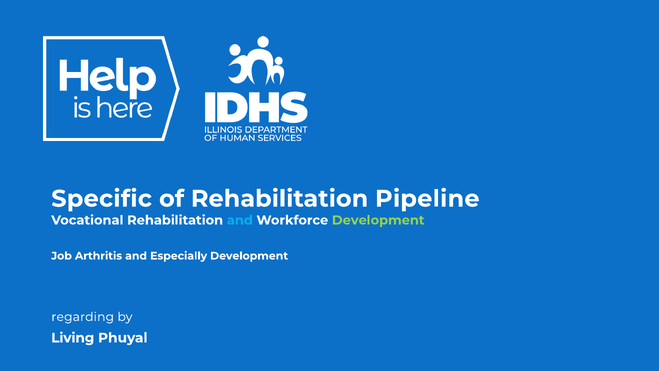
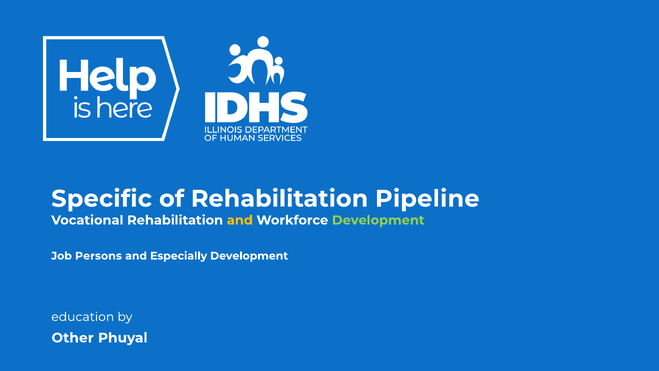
and colour: light blue -> yellow (240, 220)
Arthritis: Arthritis -> Persons (98, 256)
regarding: regarding -> education (83, 317)
Living: Living -> Other (73, 338)
